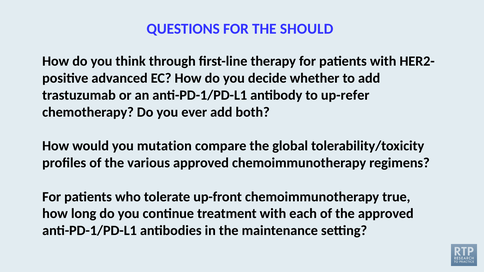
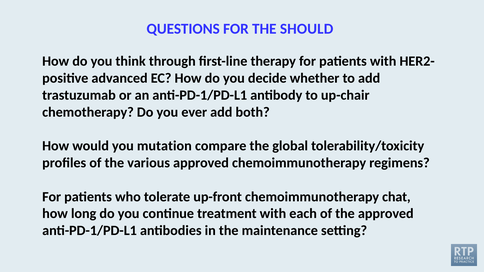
up-refer: up-refer -> up-chair (345, 95)
true: true -> chat (396, 197)
